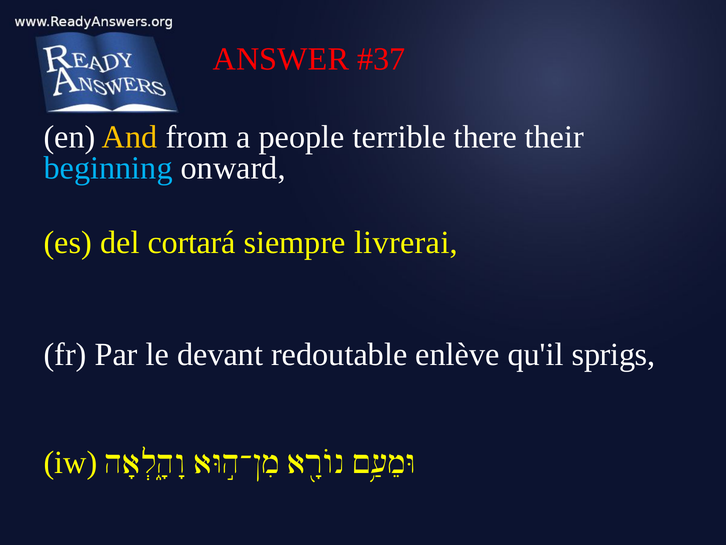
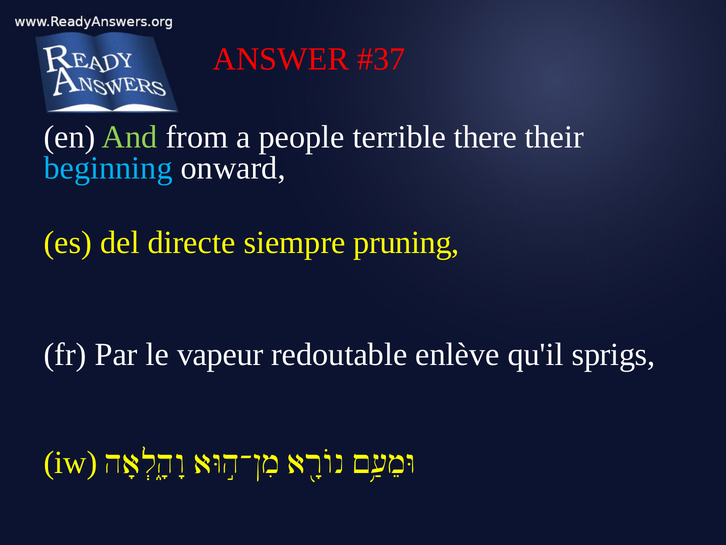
And colour: yellow -> light green (130, 137)
cortará: cortará -> directe (191, 242)
livrerai: livrerai -> pruning (406, 242)
devant: devant -> vapeur (220, 354)
